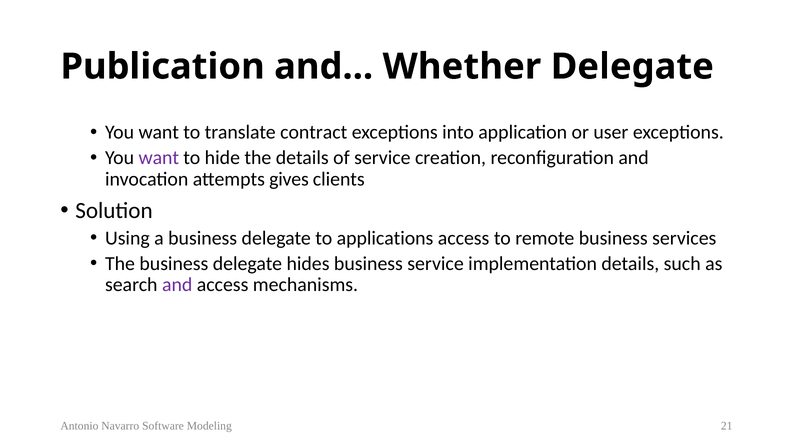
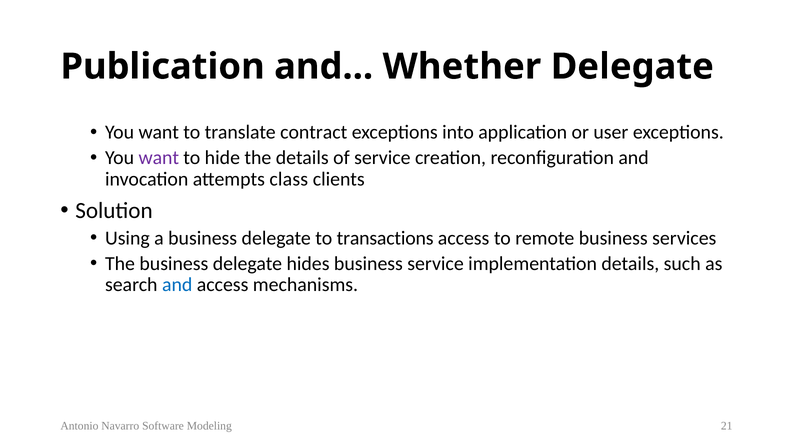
gives: gives -> class (289, 179)
applications: applications -> transactions (385, 238)
and colour: purple -> blue (177, 285)
